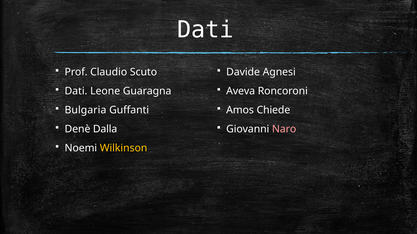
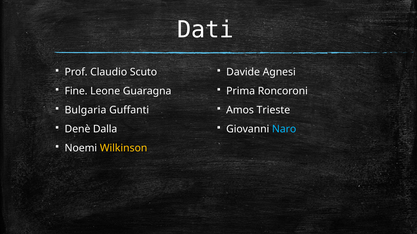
Dati: Dati -> Fine (76, 91)
Aveva: Aveva -> Prima (241, 91)
Chiede: Chiede -> Trieste (273, 110)
Naro colour: pink -> light blue (284, 130)
